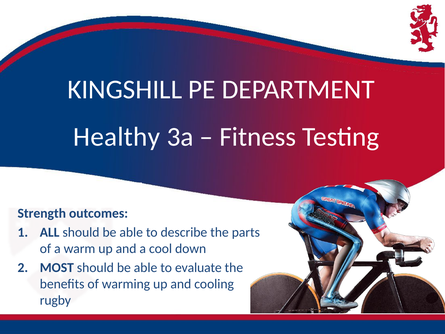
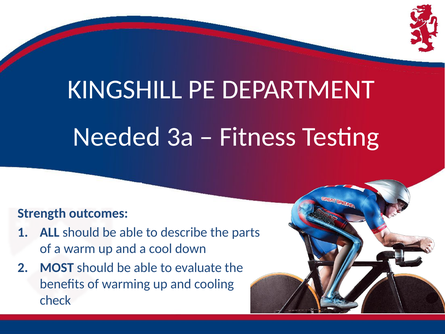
Healthy: Healthy -> Needed (117, 137)
rugby: rugby -> check (55, 300)
